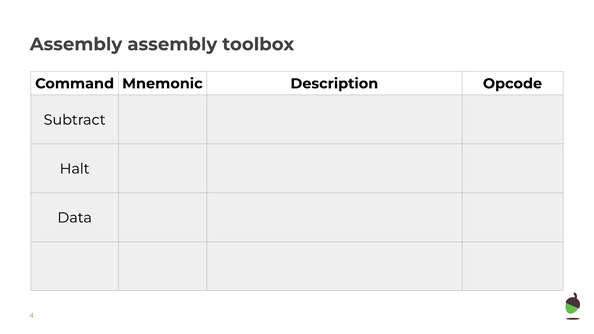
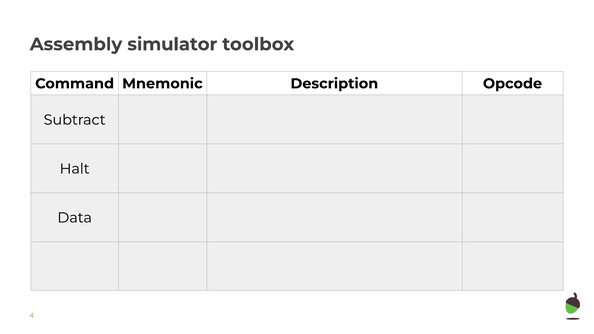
Assembly assembly: assembly -> simulator (172, 44)
